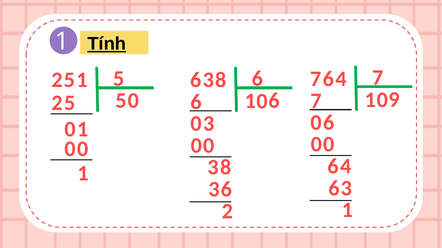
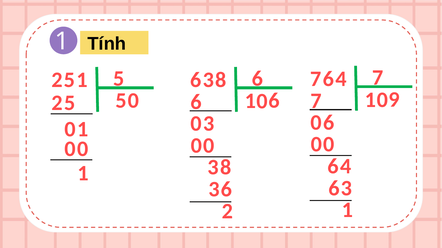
Tính underline: present -> none (107, 44)
